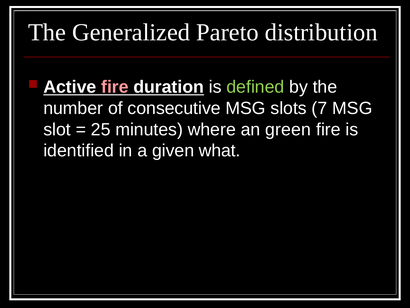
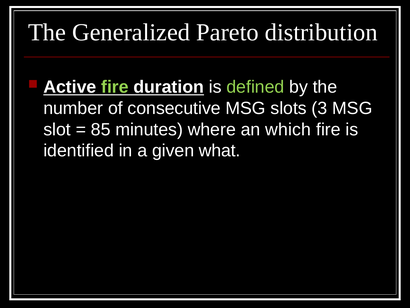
fire colour: pink -> light green (115, 87)
7: 7 -> 3 (320, 108)
25: 25 -> 85 (101, 129)
green: green -> which (288, 129)
